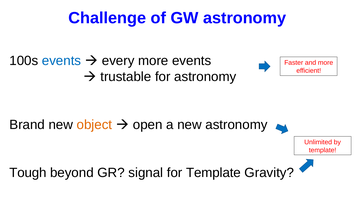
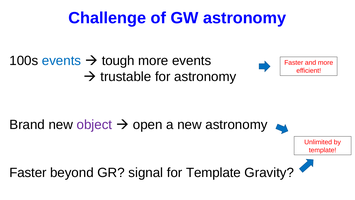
every: every -> tough (118, 61)
object colour: orange -> purple (94, 125)
Tough: Tough -> Faster (28, 172)
